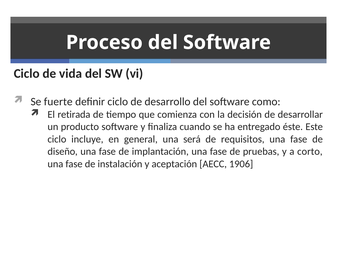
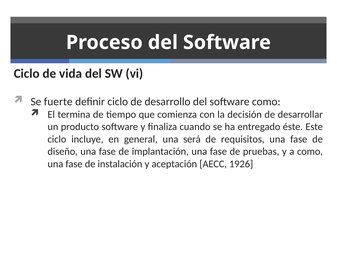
retirada: retirada -> termina (74, 114)
a corto: corto -> como (310, 151)
1906: 1906 -> 1926 (241, 164)
